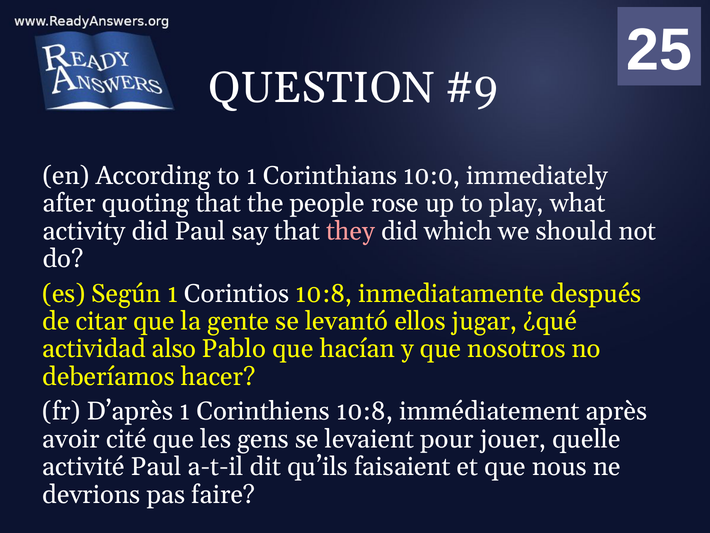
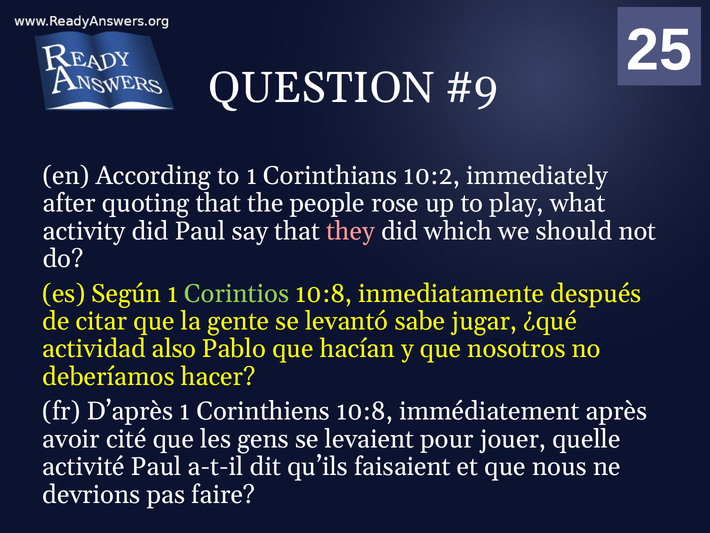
10:0: 10:0 -> 10:2 (432, 176)
Corintios colour: white -> light green (237, 293)
ellos: ellos -> sabe (420, 321)
